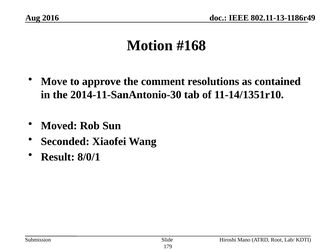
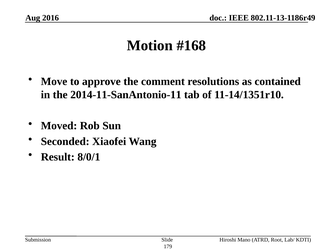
2014-11-SanAntonio-30: 2014-11-SanAntonio-30 -> 2014-11-SanAntonio-11 (126, 95)
